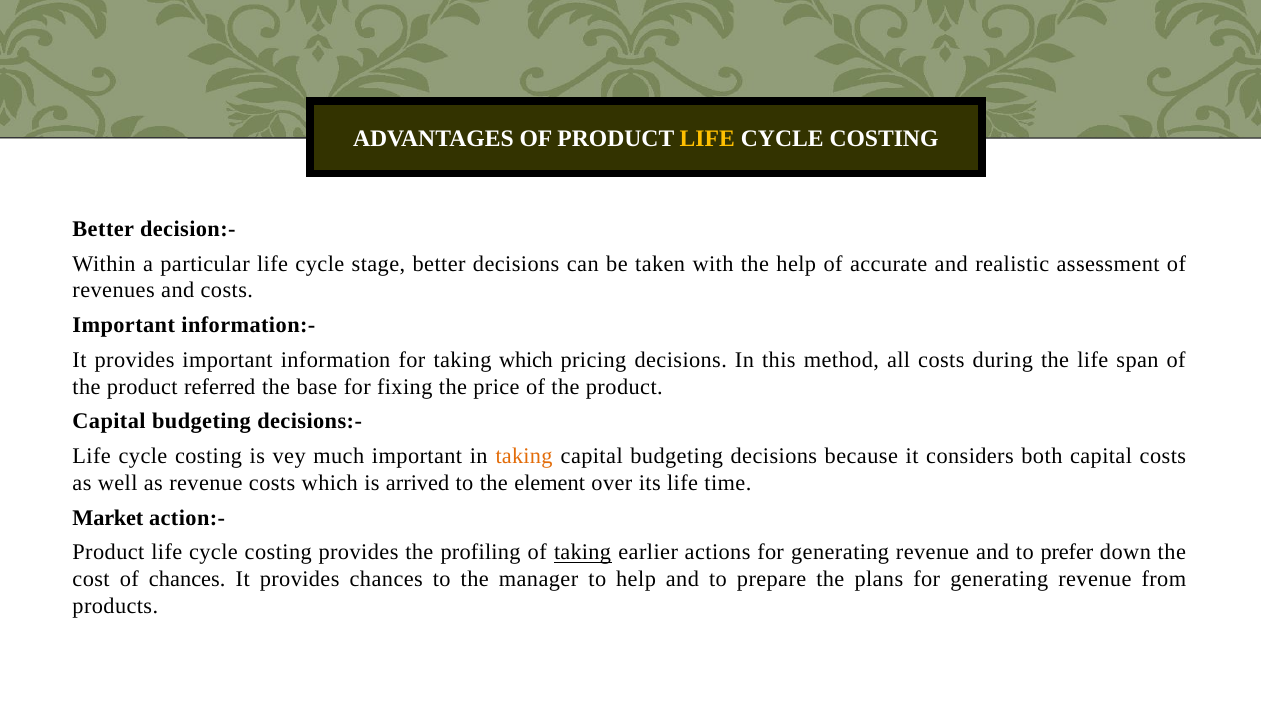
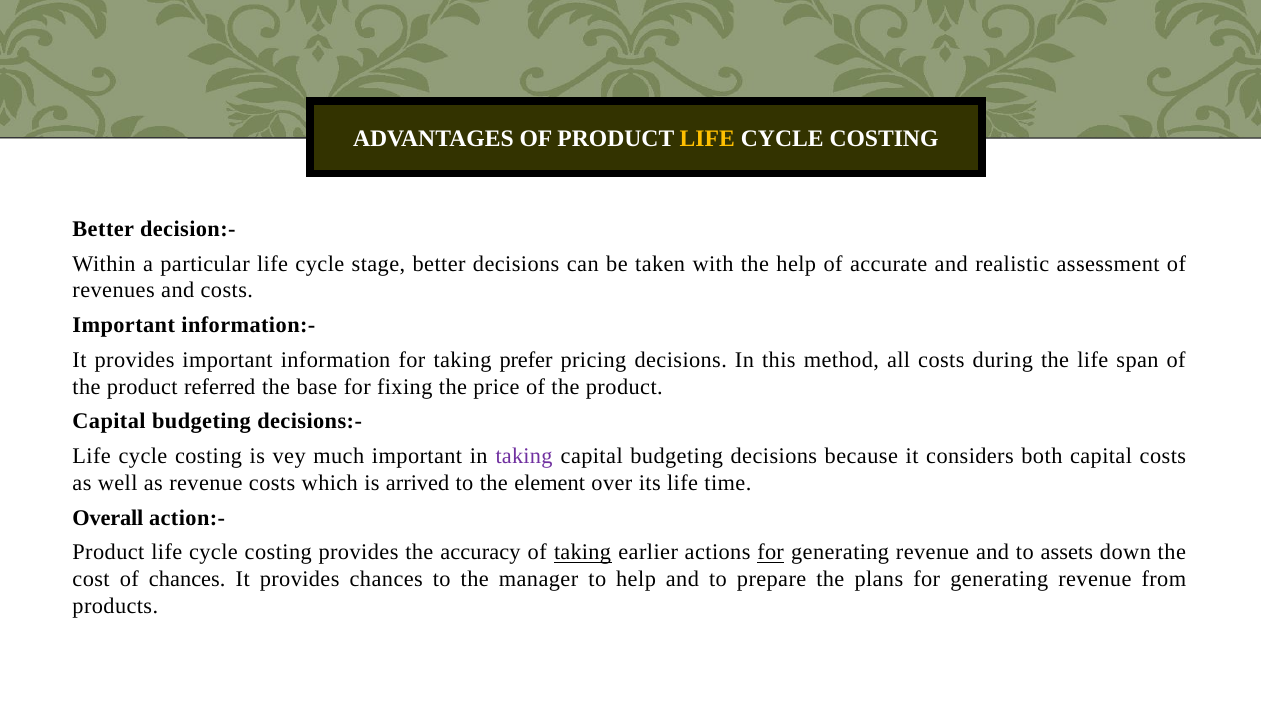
taking which: which -> prefer (526, 360)
taking colour: orange -> purple (524, 456)
Market: Market -> Overall (108, 517)
profiling: profiling -> accuracy (481, 552)
for underline: none -> present (771, 552)
prefer: prefer -> assets (1067, 552)
